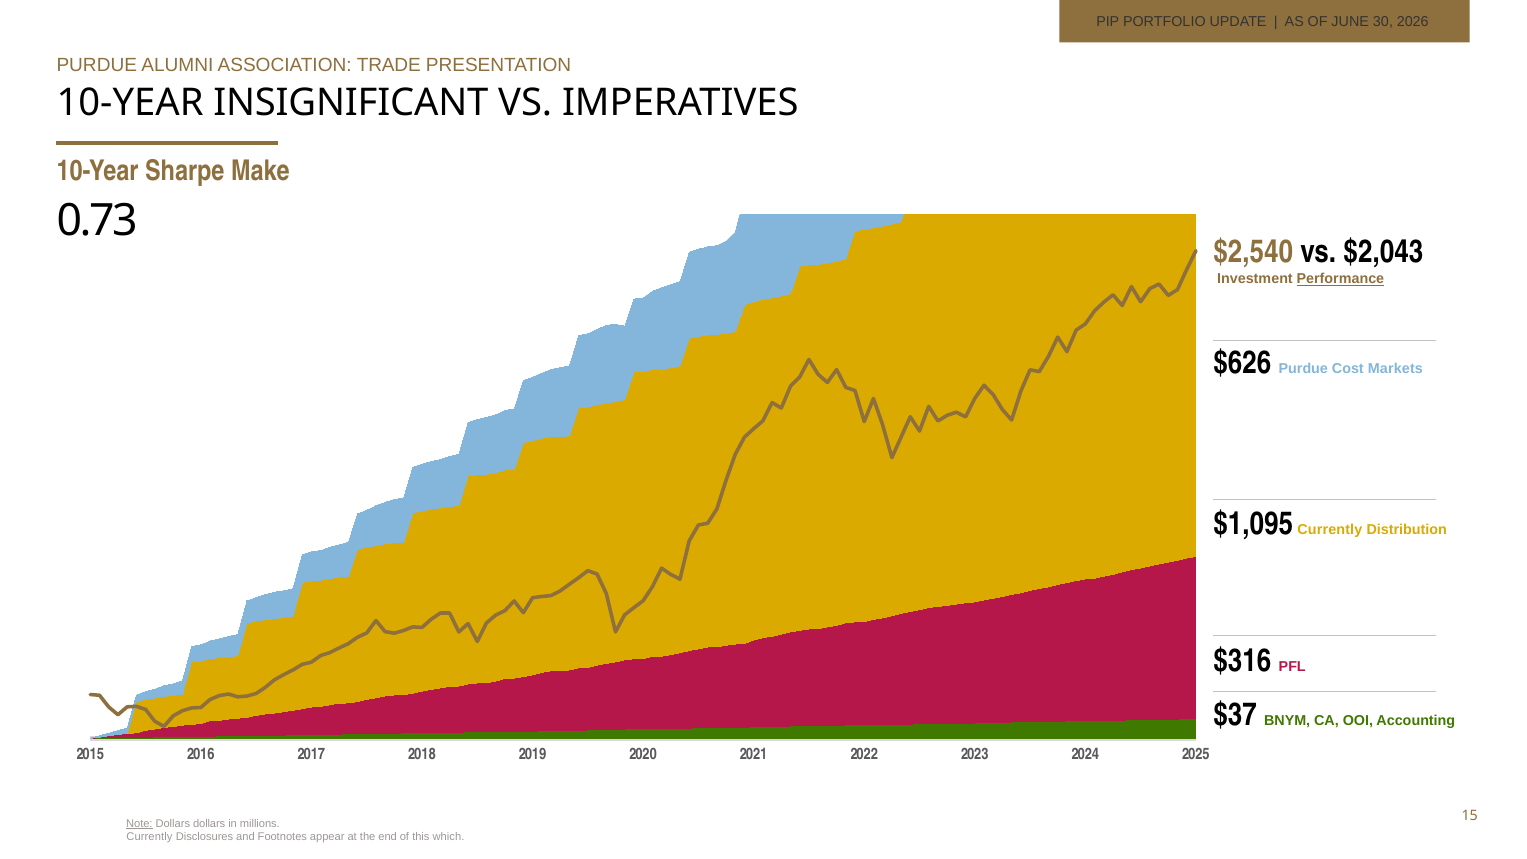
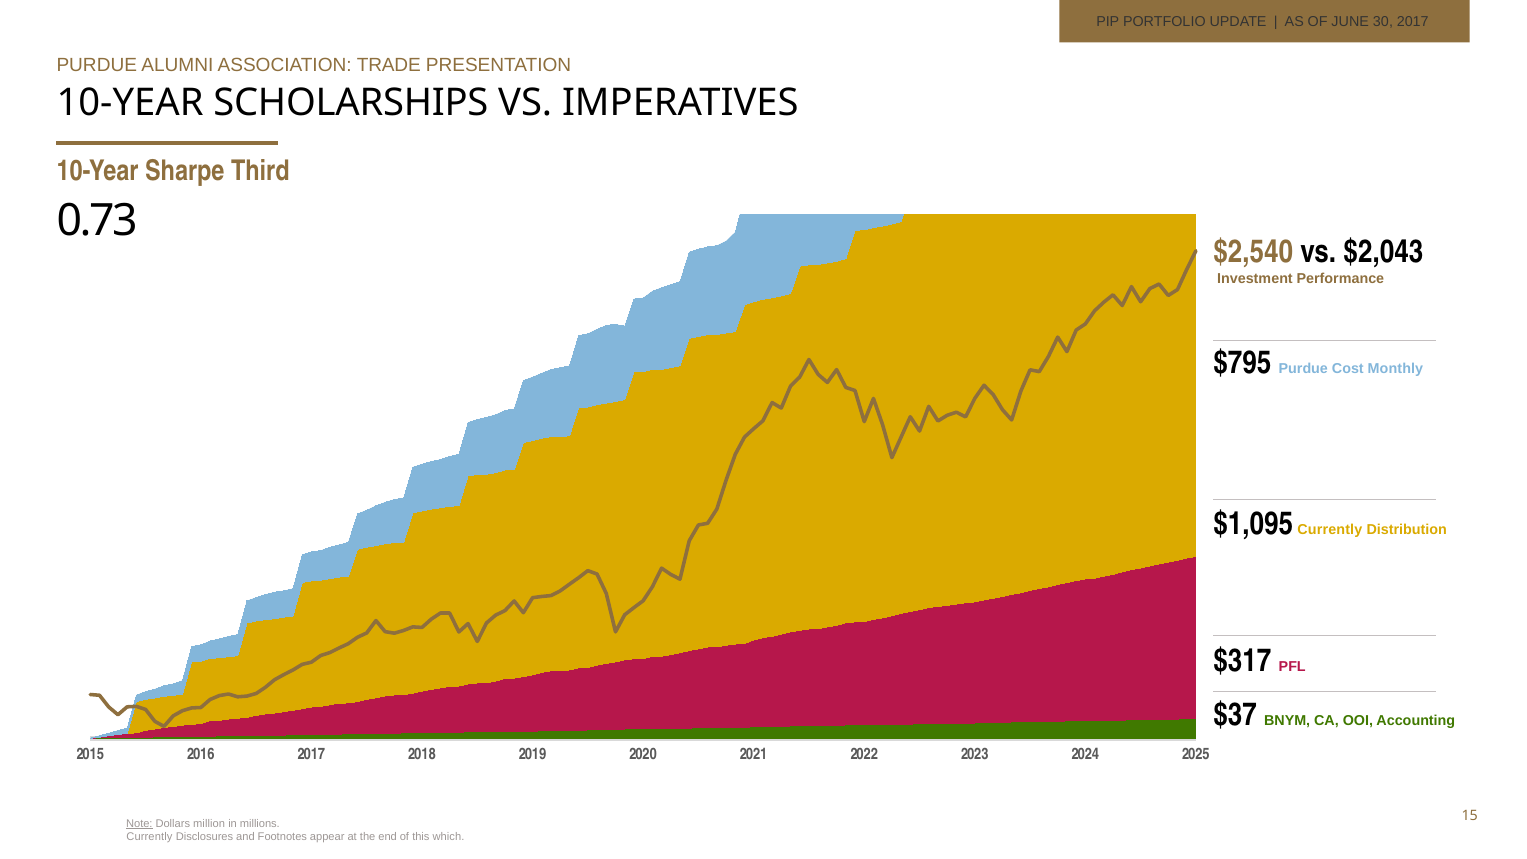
30 2026: 2026 -> 2017 (1413, 22)
INSIGNIFICANT: INSIGNIFICANT -> SCHOLARSHIPS (351, 103)
Make: Make -> Third (260, 171)
Performance underline: present -> none (1340, 279)
$626: $626 -> $795 (1242, 363)
Markets: Markets -> Monthly (1395, 368)
$316: $316 -> $317 (1242, 660)
Dollars dollars: dollars -> million (209, 824)
